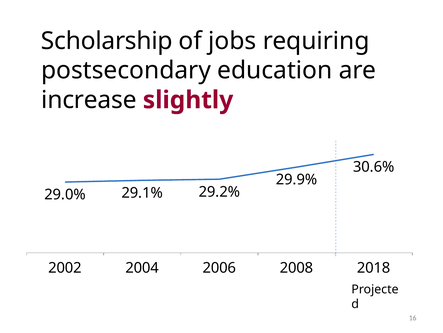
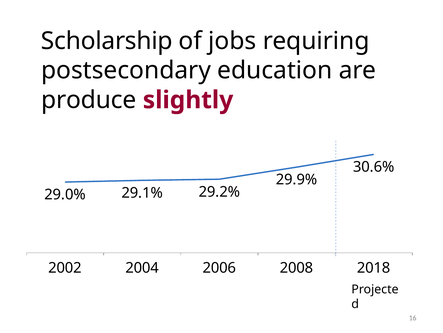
increase: increase -> produce (89, 100)
